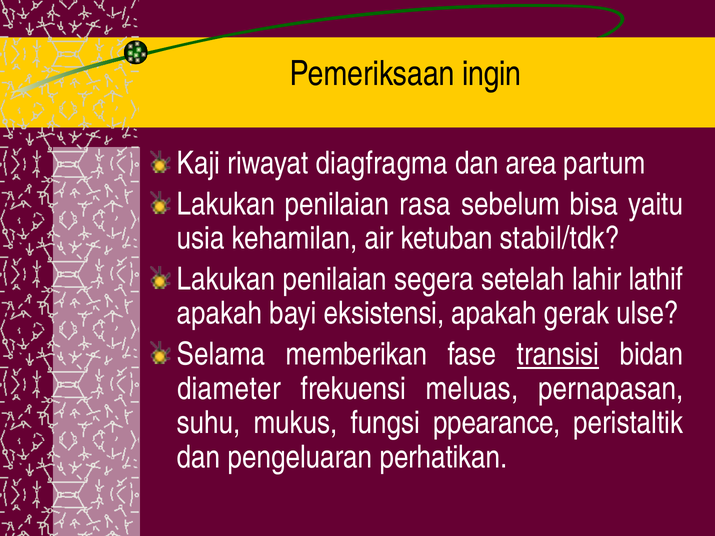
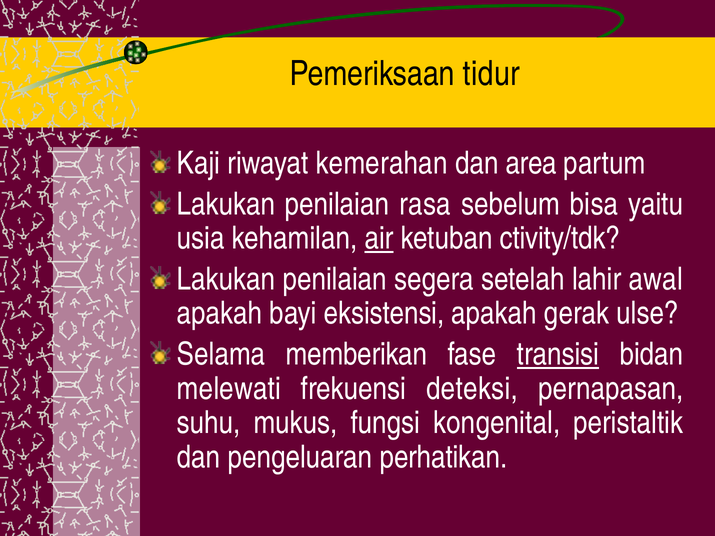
ingin: ingin -> tidur (491, 74)
diagfragma: diagfragma -> kemerahan (382, 164)
air underline: none -> present (379, 239)
stabil/tdk: stabil/tdk -> ctivity/tdk (560, 239)
lathif: lathif -> awal (656, 279)
diameter: diameter -> melewati (229, 389)
meluas: meluas -> deteksi (472, 389)
ppearance: ppearance -> kongenital (497, 423)
